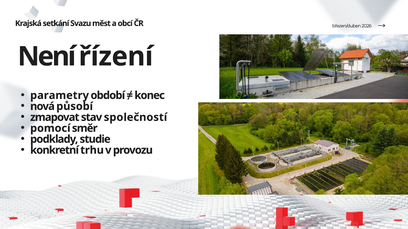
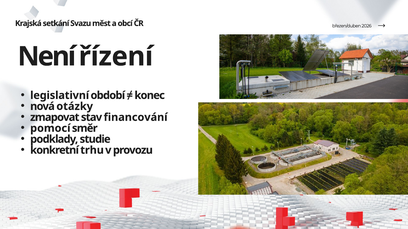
parametry: parametry -> legislativní (60, 96)
působí: působí -> otázky (75, 107)
společností: společností -> financování (136, 118)
